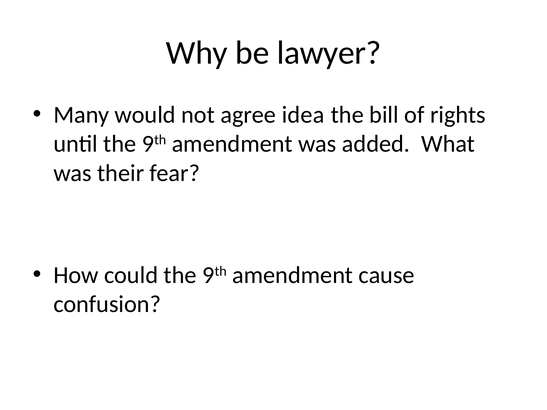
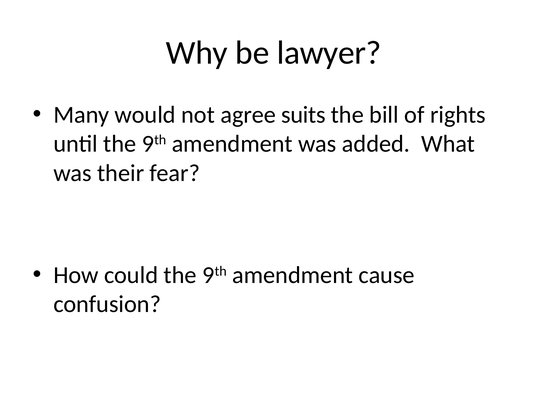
idea: idea -> suits (303, 115)
